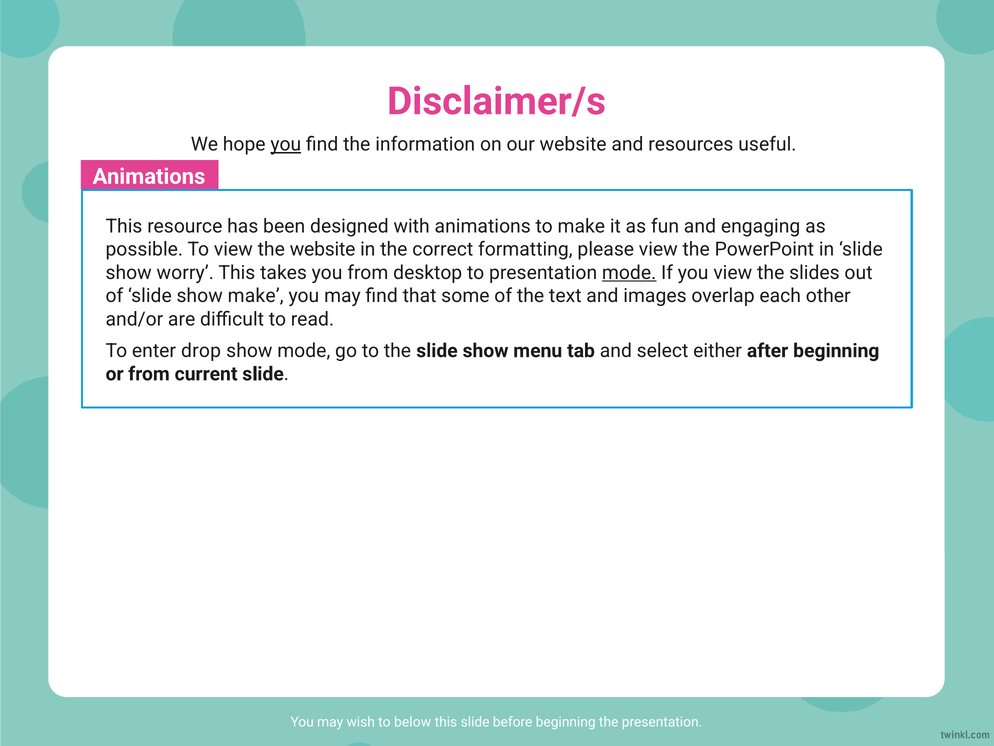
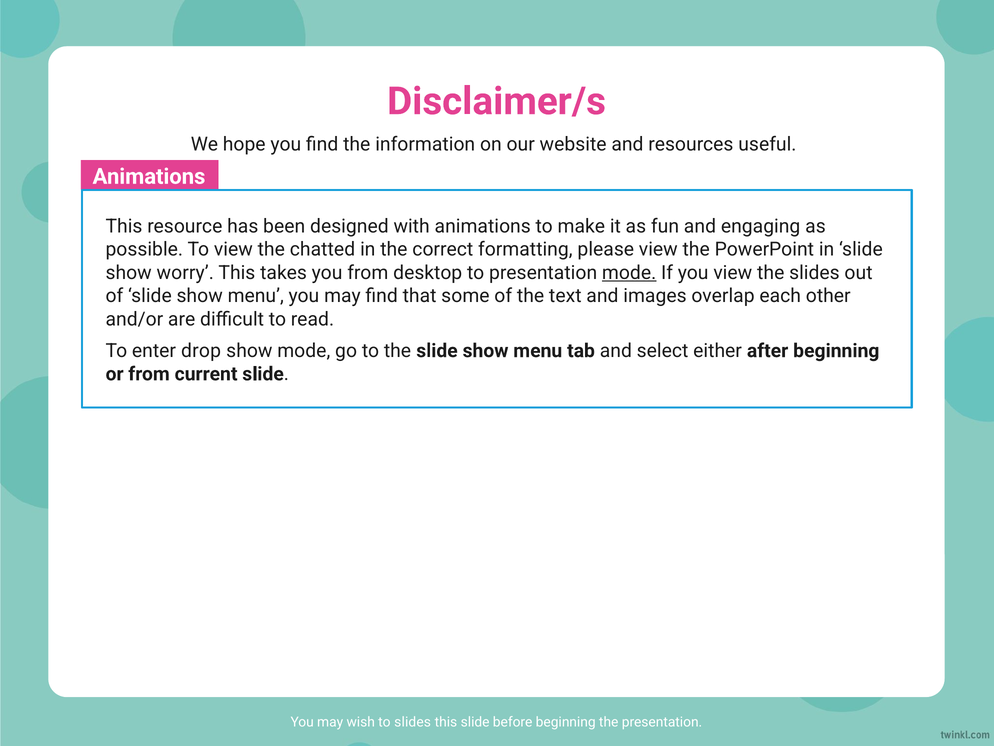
you underline: present -> none (286, 144)
the website: website -> chatted (322, 249)
of slide show make: make -> menu (256, 296)
to below: below -> slides (413, 722)
